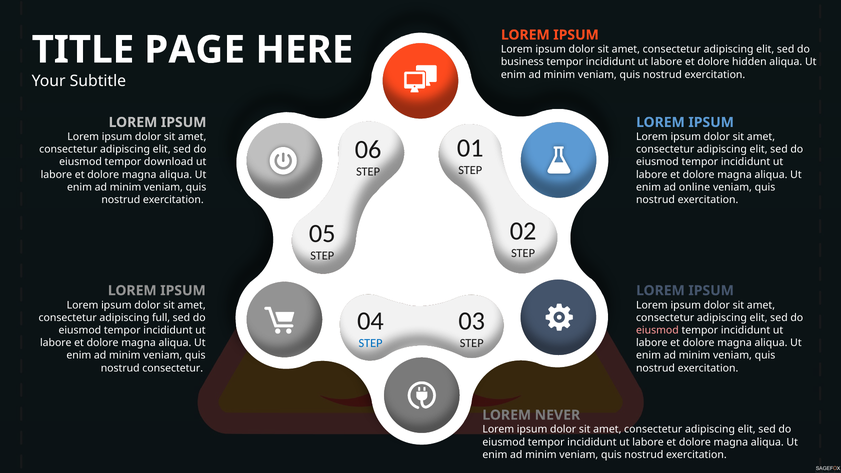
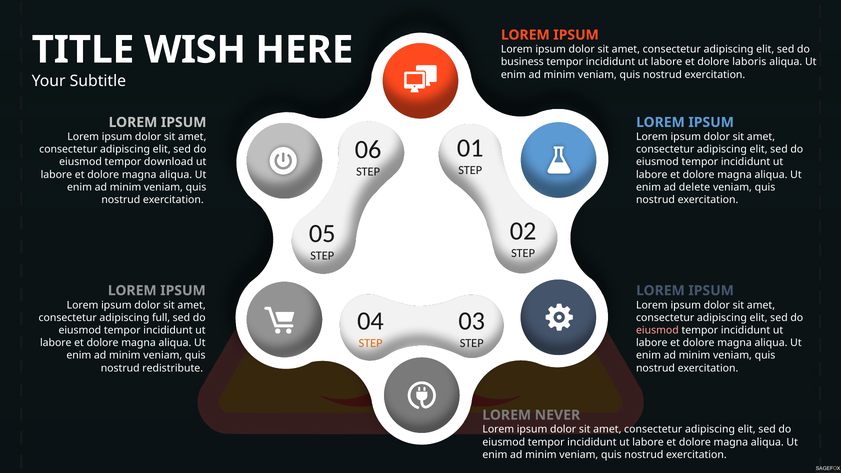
PAGE: PAGE -> WISH (195, 50)
hidden: hidden -> laboris (749, 62)
online: online -> delete (694, 187)
STEP colour: blue -> orange (371, 343)
nostrud consectetur: consectetur -> redistribute (173, 368)
